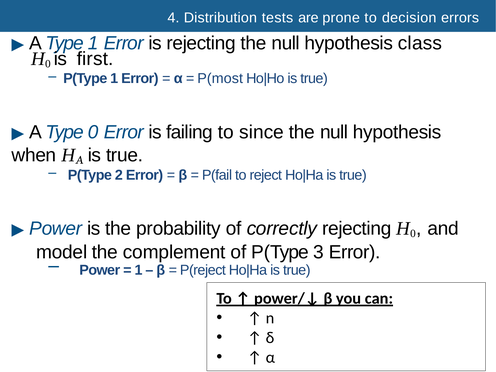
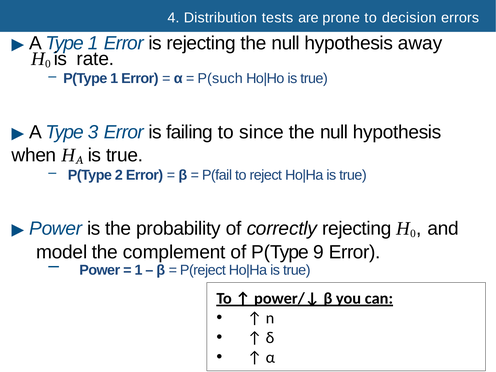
class: class -> away (420, 43)
ﬁrst: ﬁrst -> rate (95, 59)
P(most: P(most -> P(such (220, 79)
Type 0: 0 -> 3 (93, 132)
3: 3 -> 9 (318, 252)
